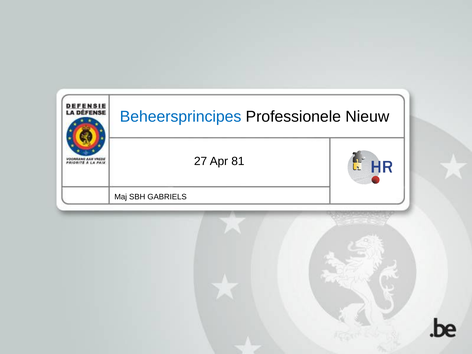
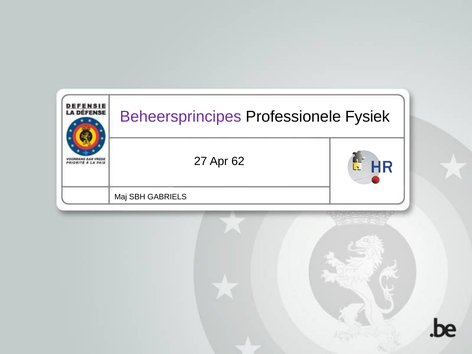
Beheersprincipes colour: blue -> purple (181, 117)
Nieuw: Nieuw -> Fysiek (367, 117)
81: 81 -> 62 (238, 161)
